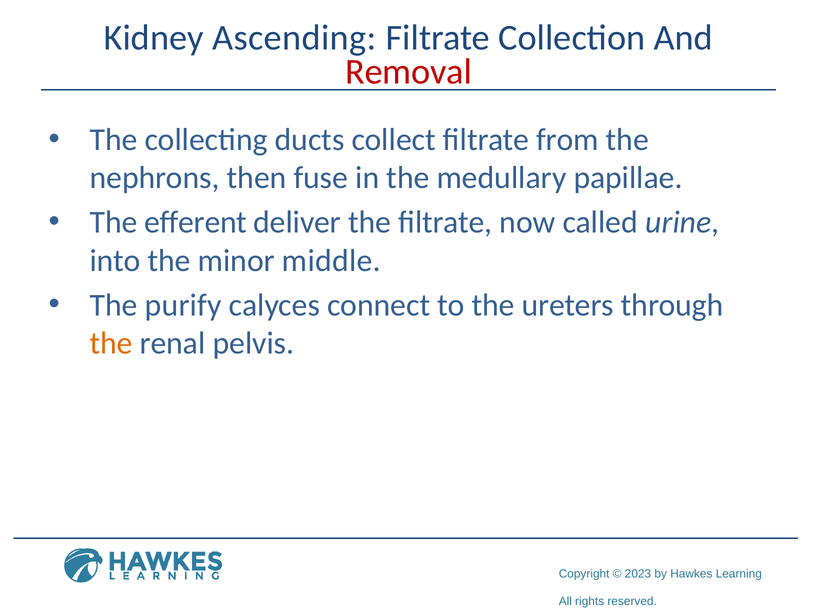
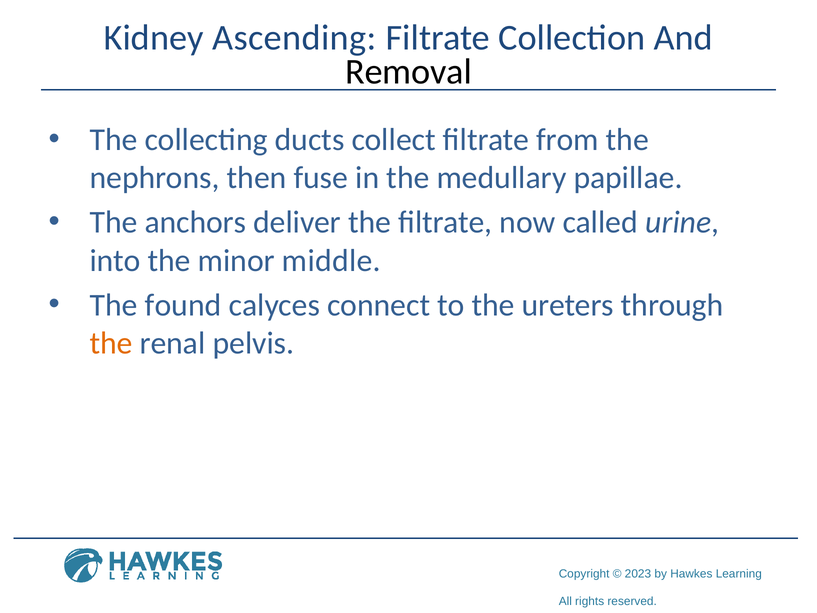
Removal colour: red -> black (409, 72)
efferent: efferent -> anchors (195, 222)
purify: purify -> found (183, 305)
